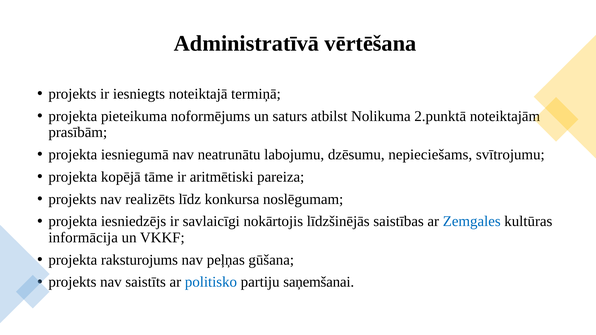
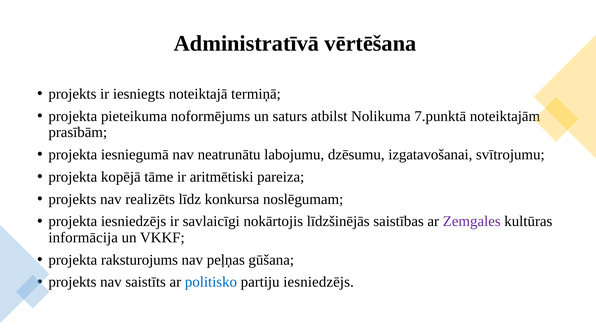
2.punktā: 2.punktā -> 7.punktā (440, 116)
nepieciešams: nepieciešams -> izgatavošanai (430, 155)
Zemgales colour: blue -> purple (472, 222)
partiju saņemšanai: saņemšanai -> iesniedzējs (319, 282)
